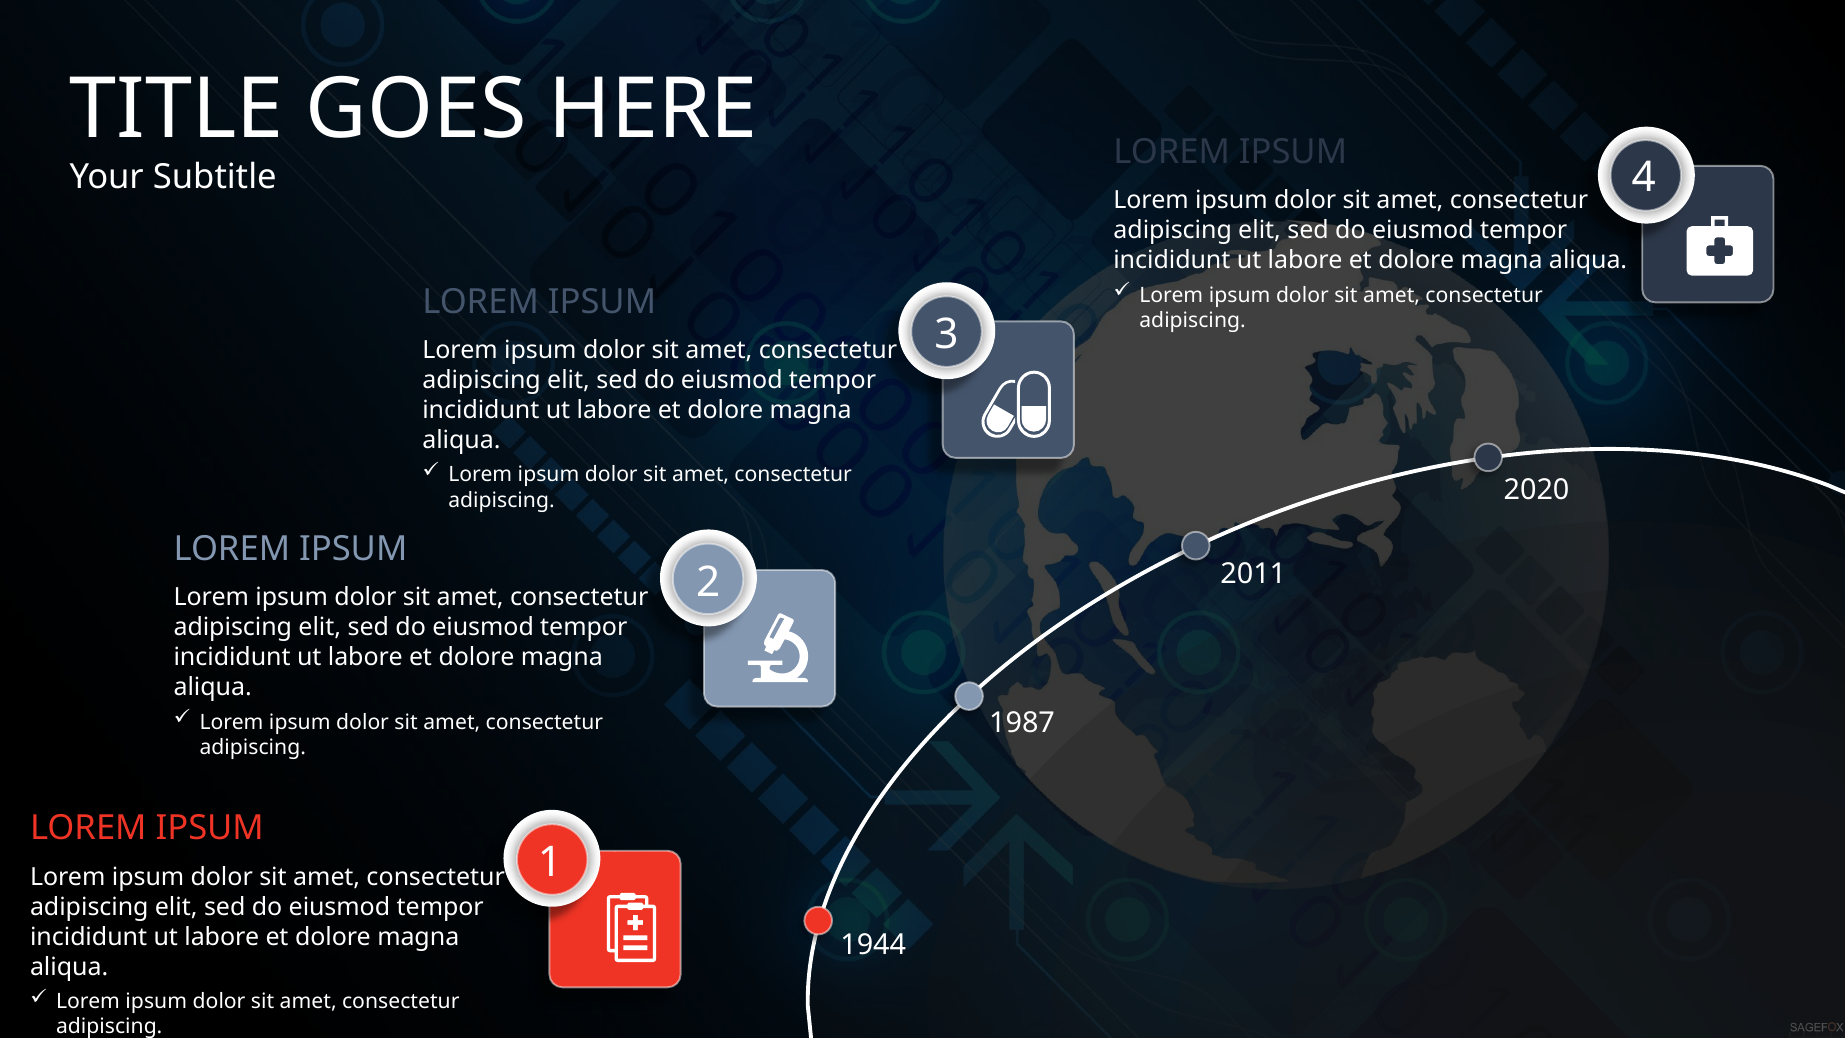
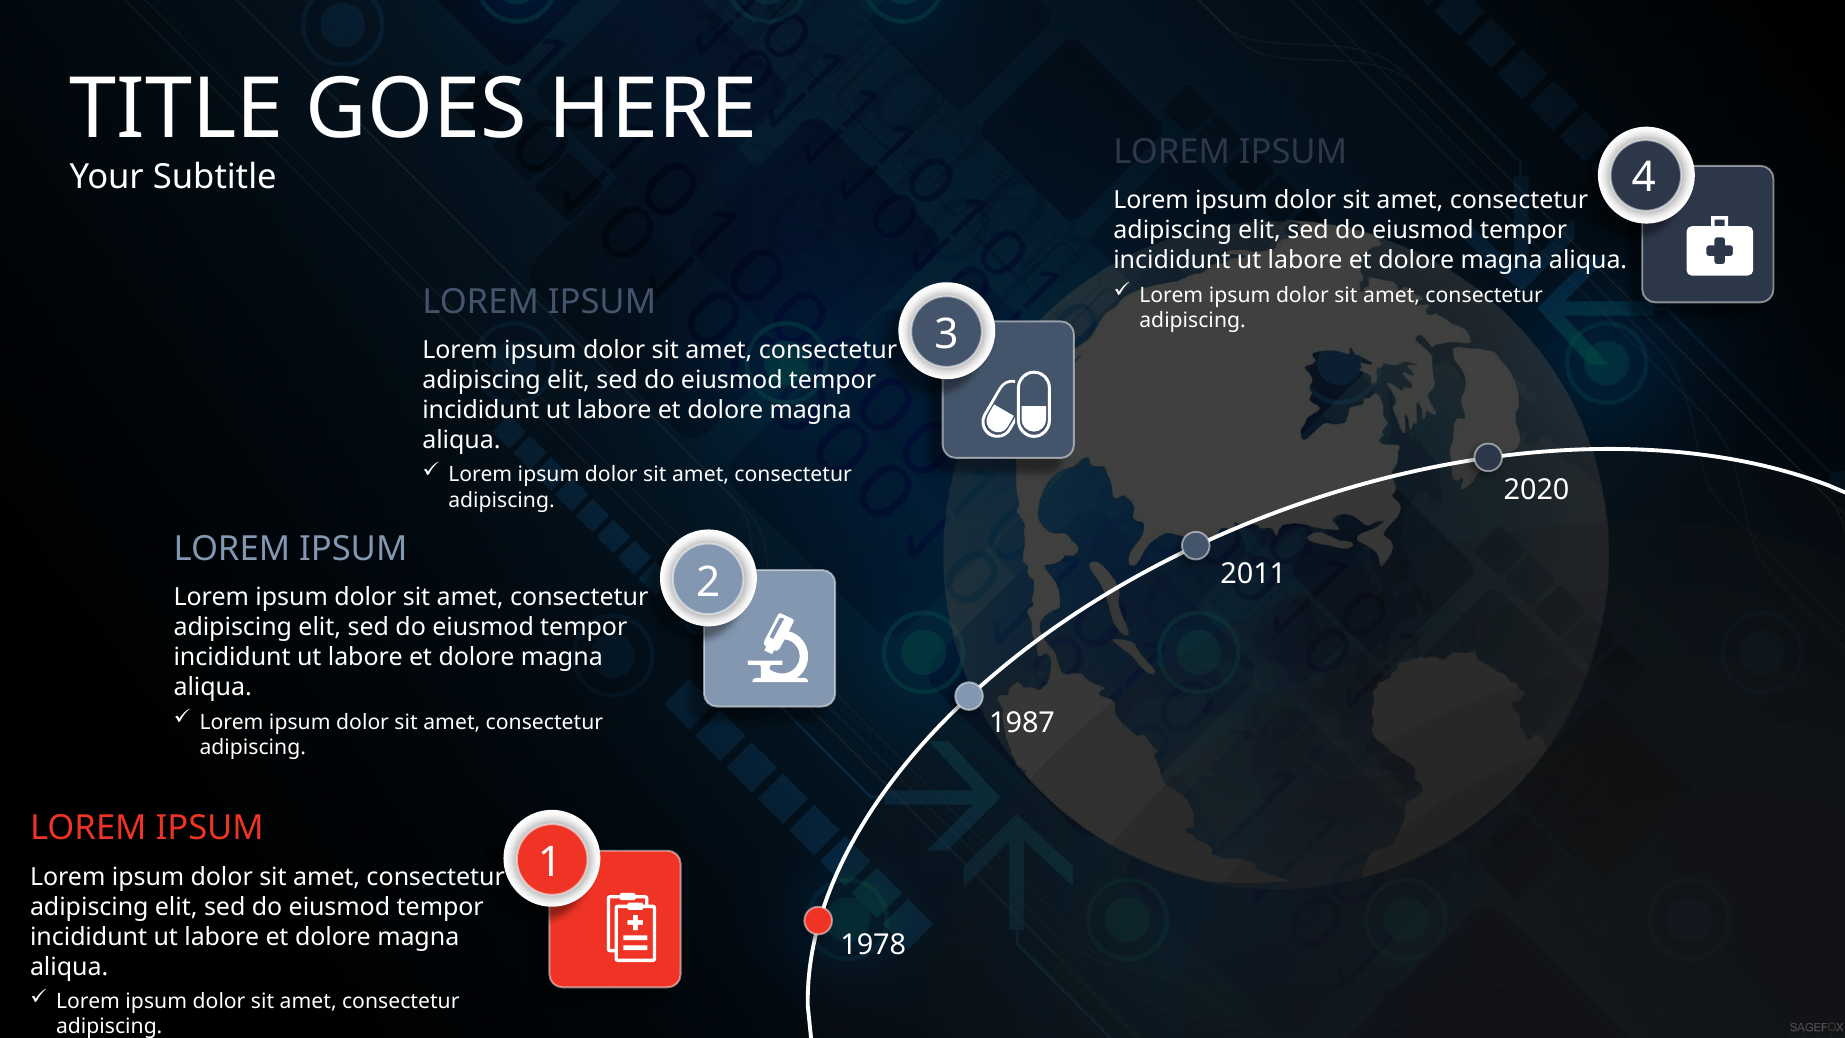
1944: 1944 -> 1978 (873, 944)
